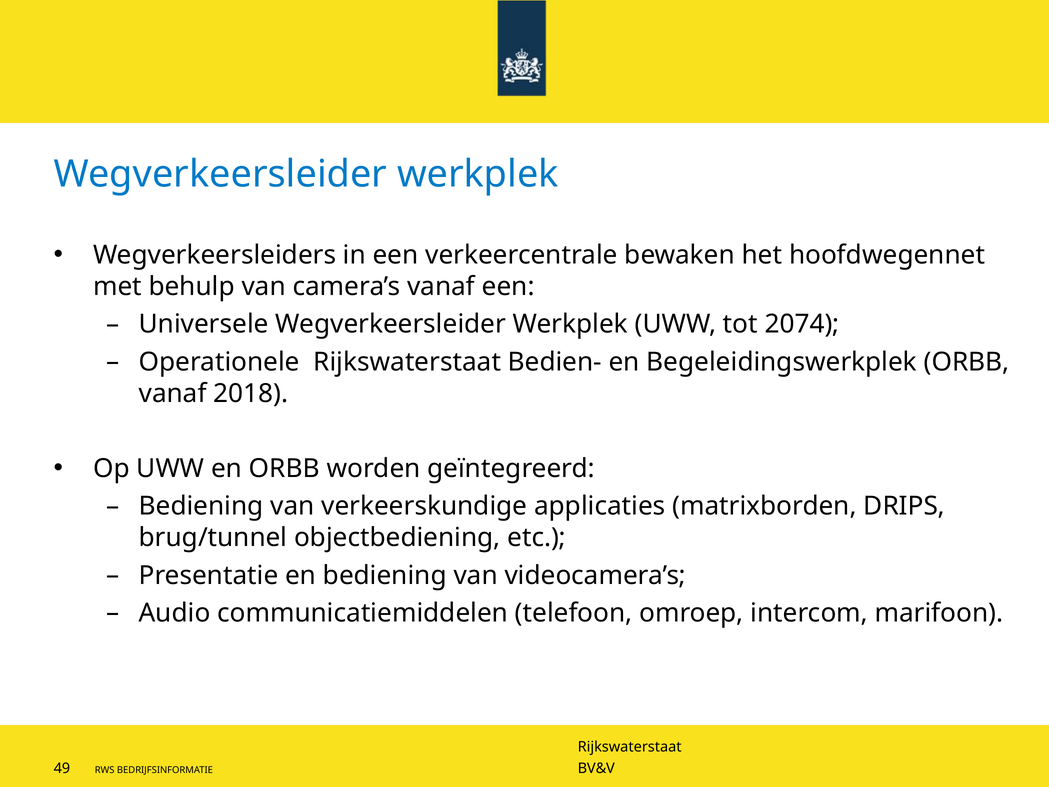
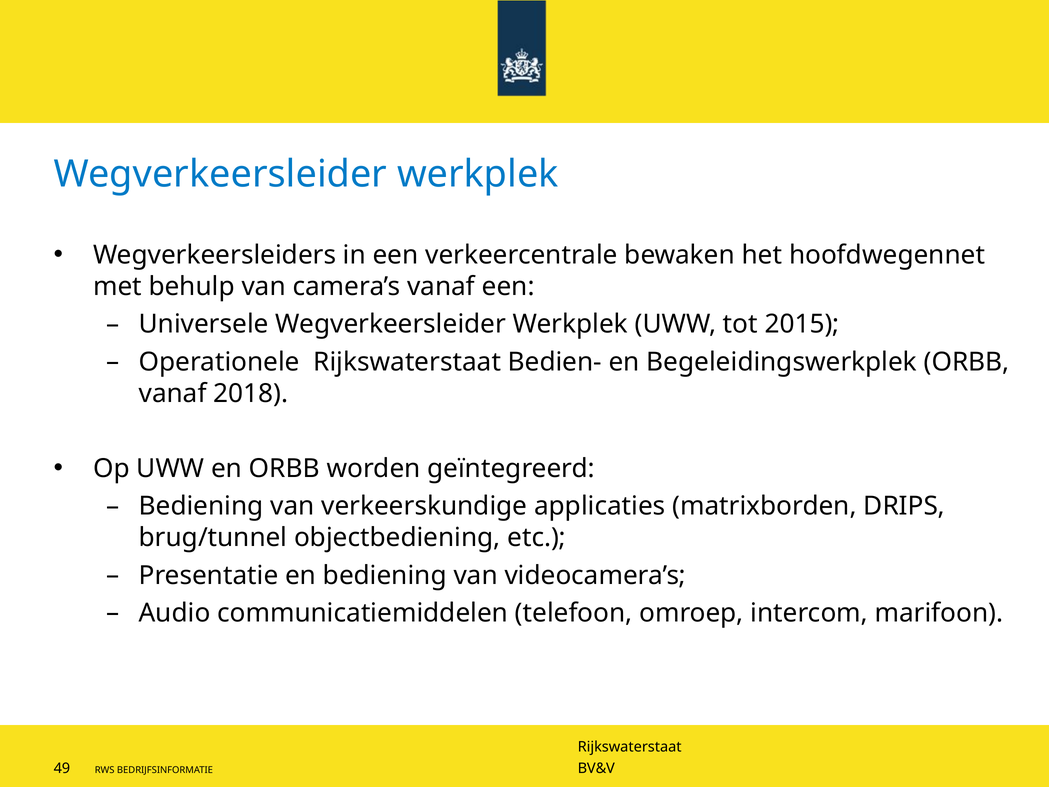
2074: 2074 -> 2015 (802, 324)
